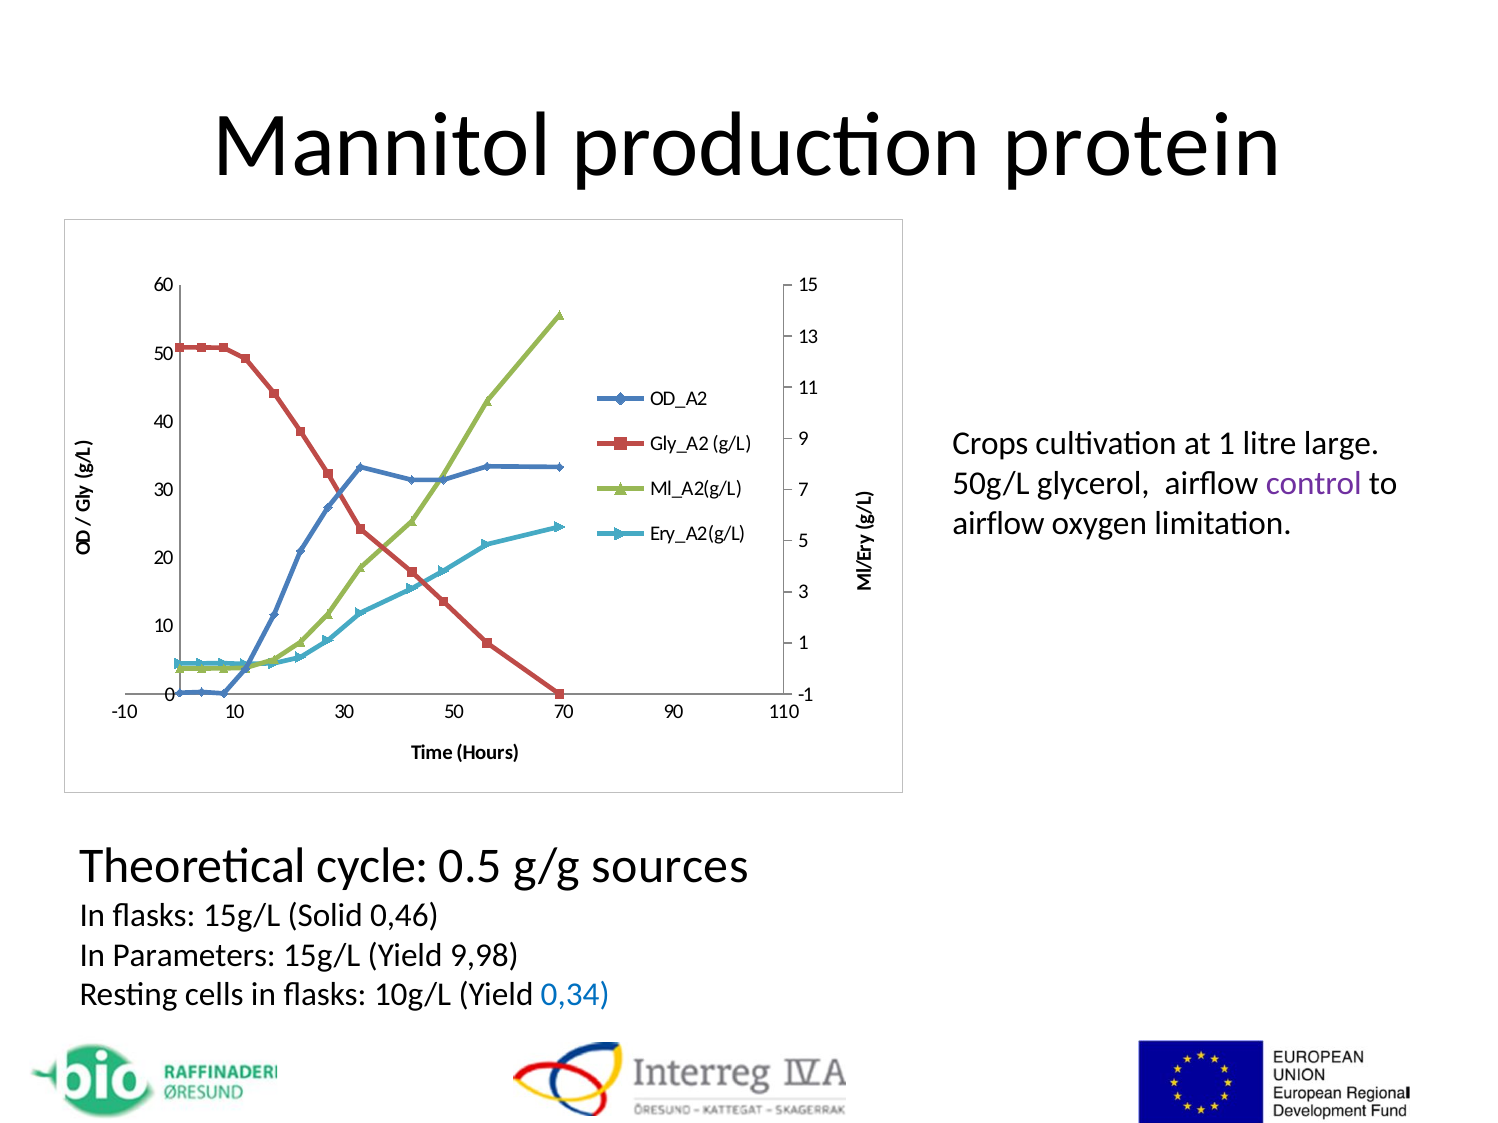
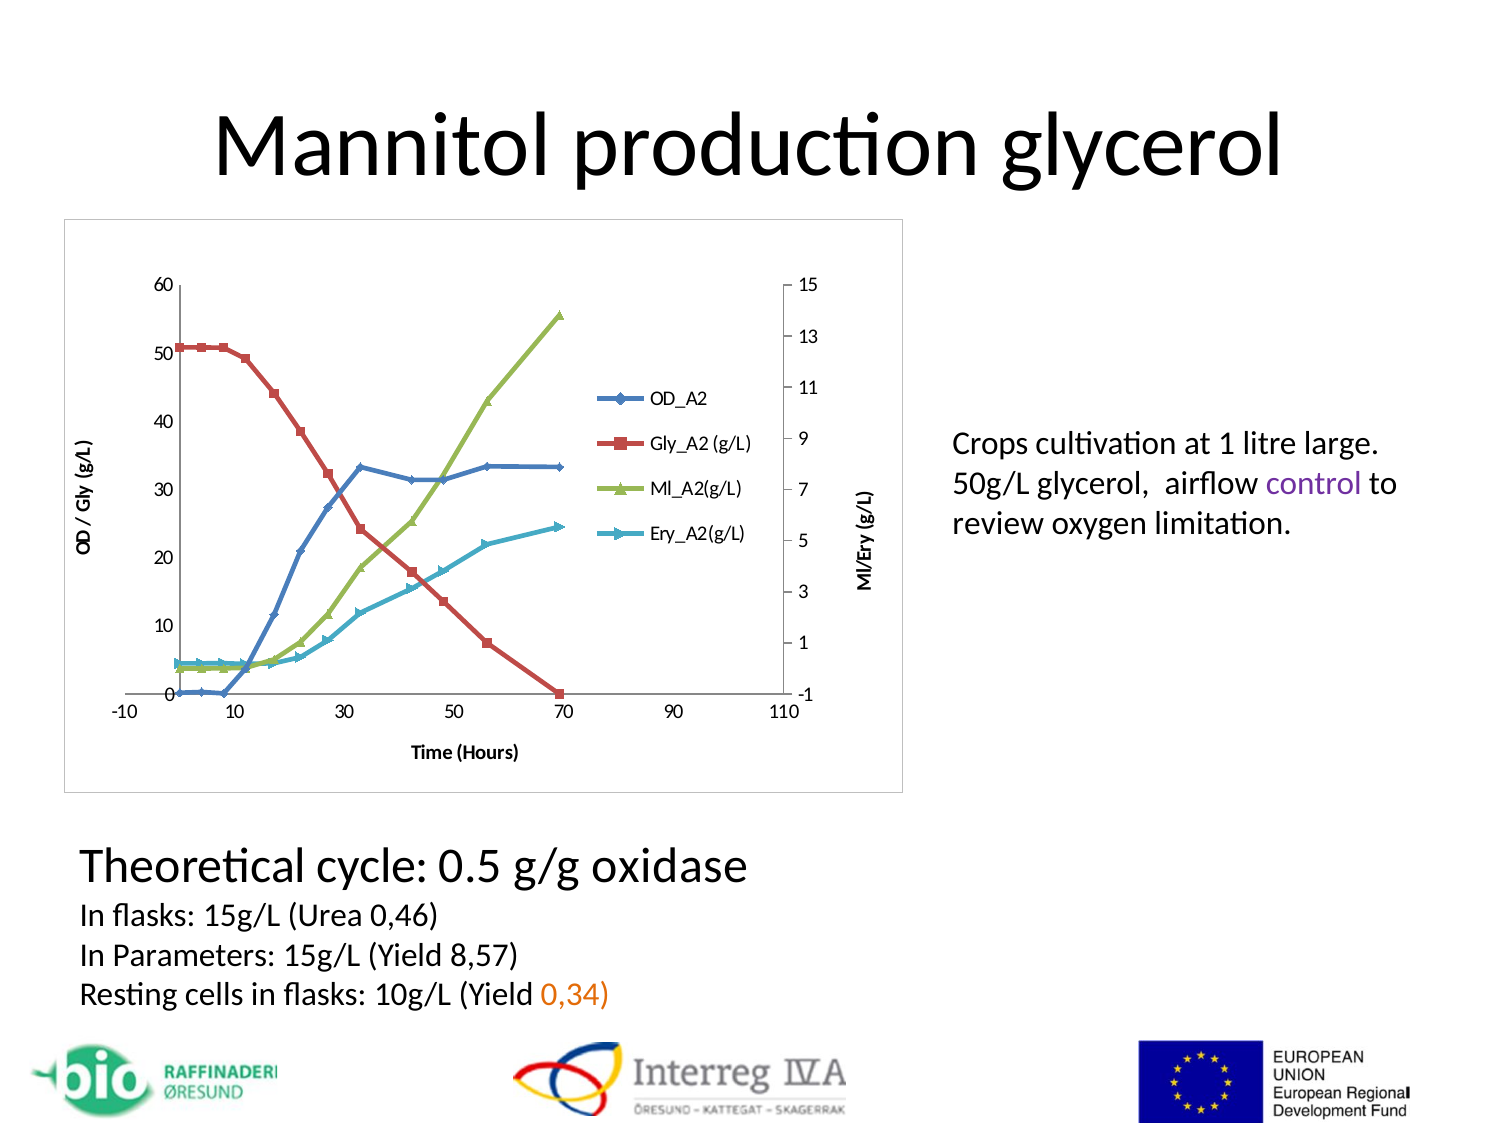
production protein: protein -> glycerol (1143, 145)
airflow: airflow -> review (998, 523)
sources: sources -> oxidase (670, 867)
Solid: Solid -> Urea (325, 916)
9,98: 9,98 -> 8,57 (484, 956)
0,34 colour: blue -> orange (575, 995)
